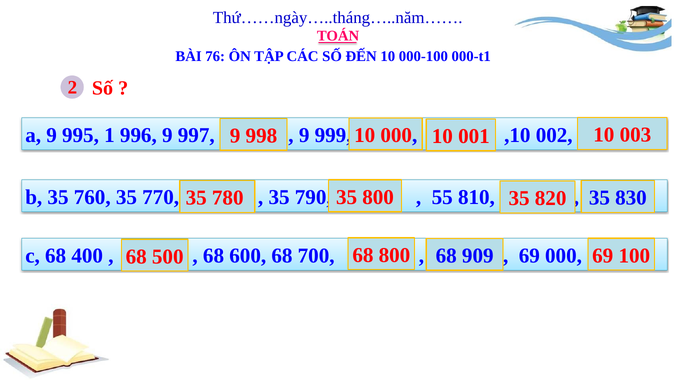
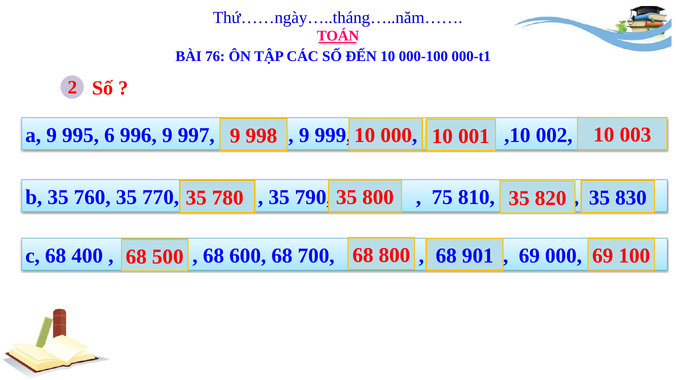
1: 1 -> 6 (109, 135)
55: 55 -> 75 (442, 197)
909: 909 -> 901 (478, 256)
